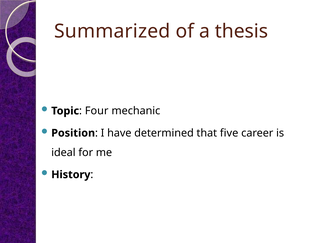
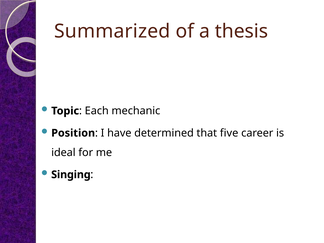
Four: Four -> Each (97, 111)
History: History -> Singing (71, 175)
